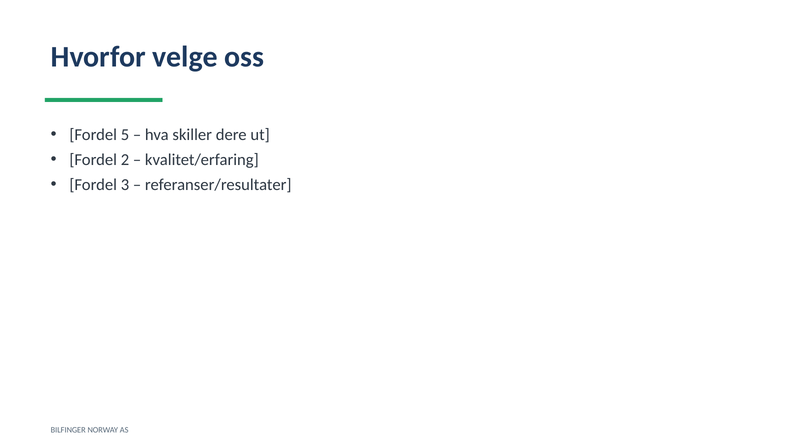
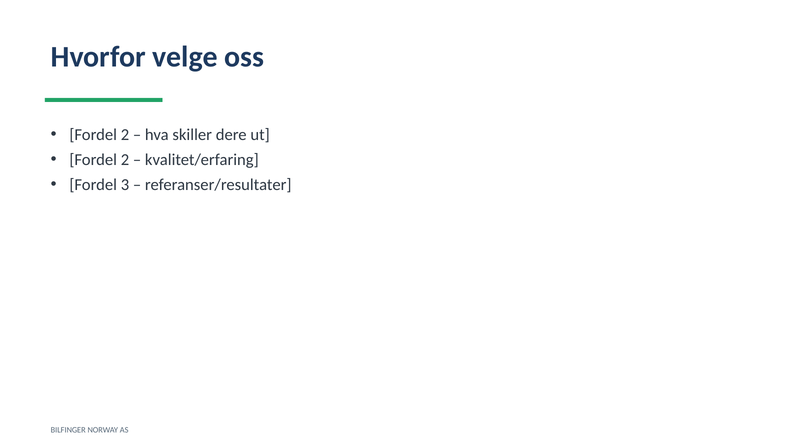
5: 5 -> 2 (125, 135)
